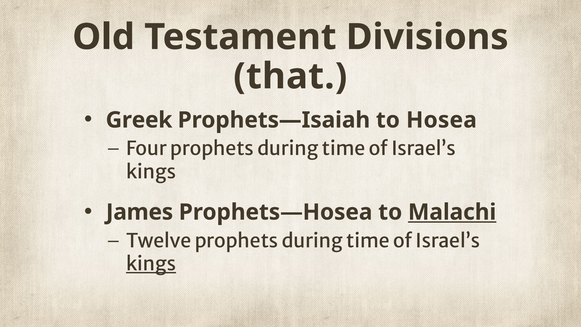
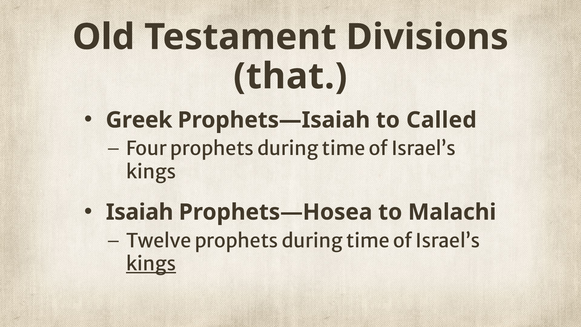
Hosea: Hosea -> Called (441, 120)
James: James -> Isaiah (140, 212)
Malachi underline: present -> none (452, 212)
